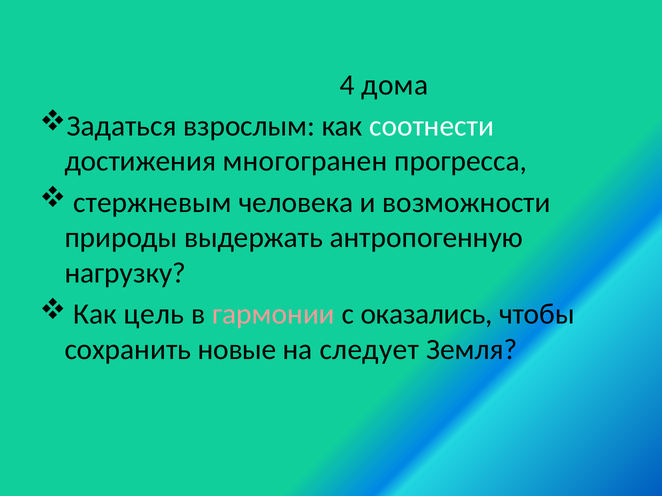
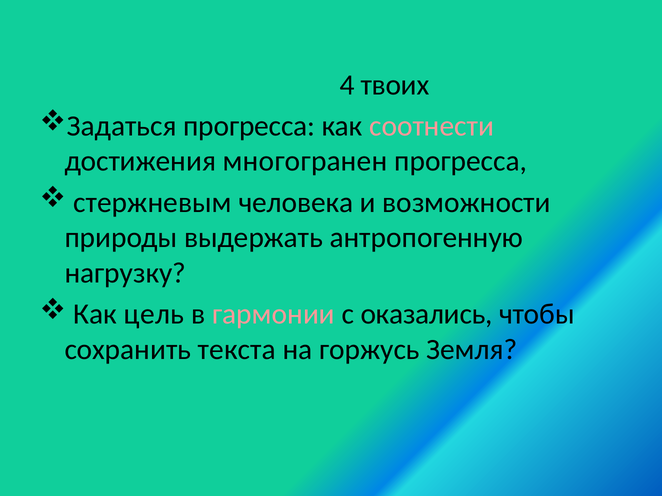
дома: дома -> твоих (395, 85)
Задаться взрослым: взрослым -> прогресса (249, 126)
соотнести colour: white -> pink (432, 126)
новые: новые -> текста (237, 350)
следует: следует -> горжусь (369, 350)
